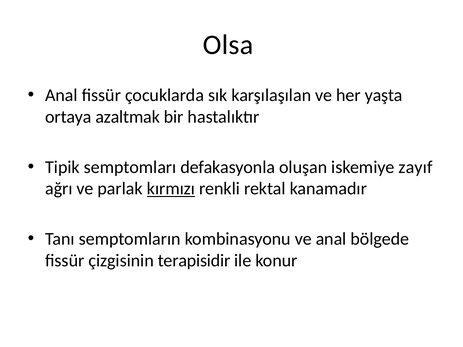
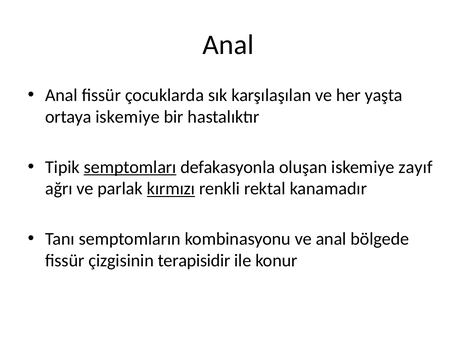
Olsa: Olsa -> Anal (228, 45)
ortaya azaltmak: azaltmak -> iskemiye (128, 117)
semptomları underline: none -> present (130, 167)
